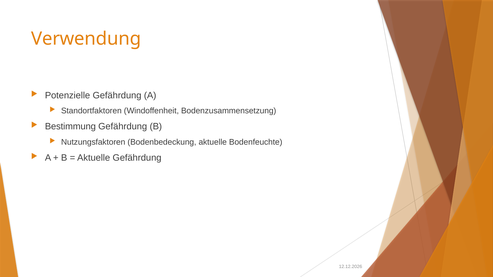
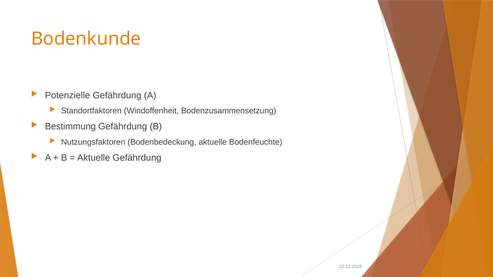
Verwendung: Verwendung -> Bodenkunde (86, 39)
